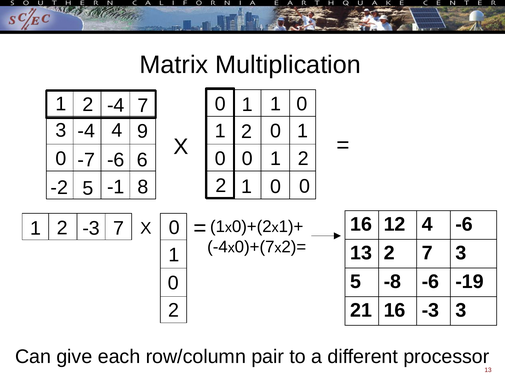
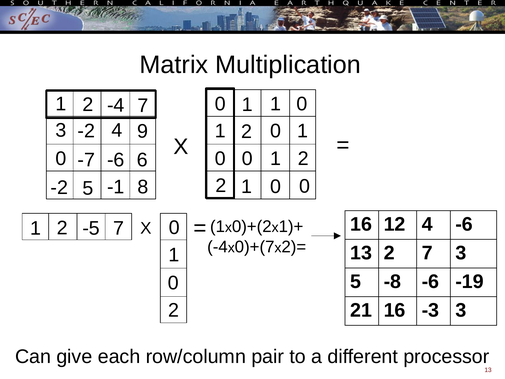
-4: -4 -> -2 (86, 131)
2 -3: -3 -> -5 (91, 228)
